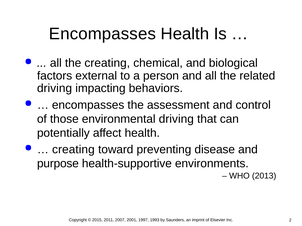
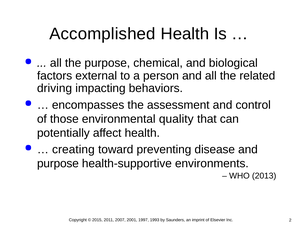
Encompasses: Encompasses -> Accomplished (102, 34)
the creating: creating -> purpose (107, 63)
environmental driving: driving -> quality (176, 119)
